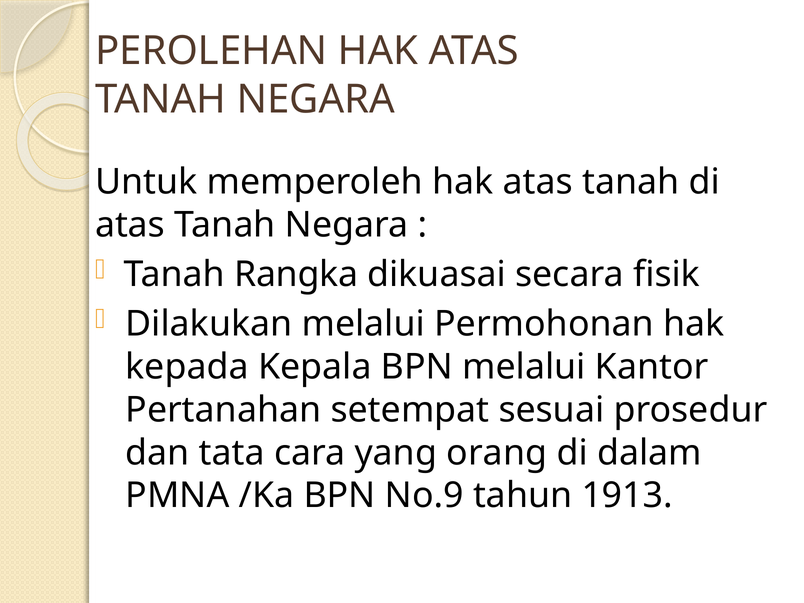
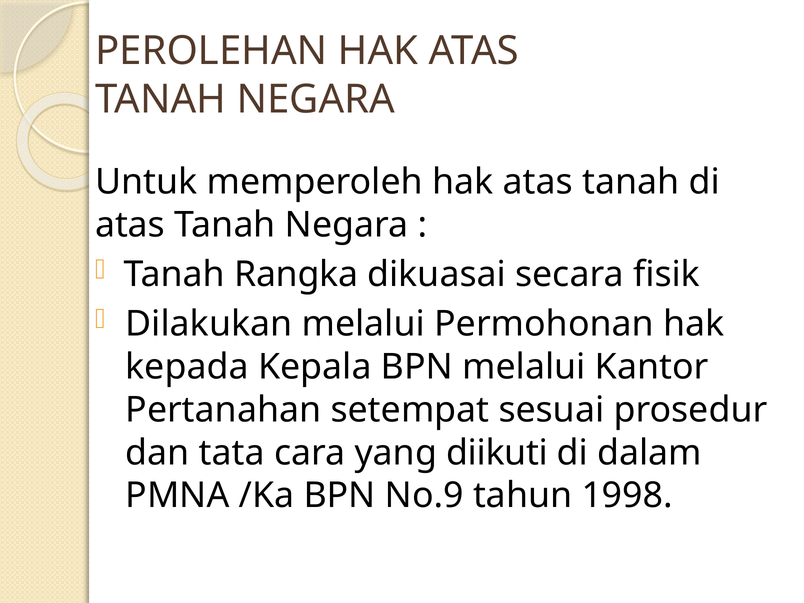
orang: orang -> diikuti (497, 453)
1913: 1913 -> 1998 (627, 496)
